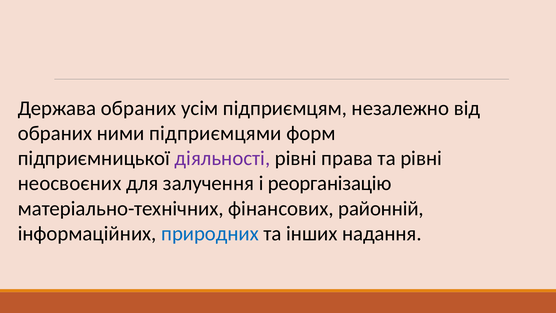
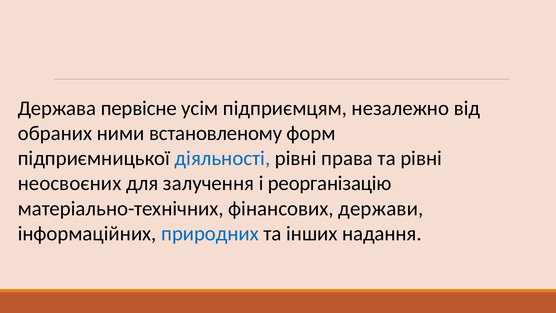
Держава обраних: обраних -> первісне (139, 108)
підприємцями: підприємцями -> встановленому (216, 133)
діяльності colour: purple -> blue (222, 158)
районній: районній -> держави (381, 208)
